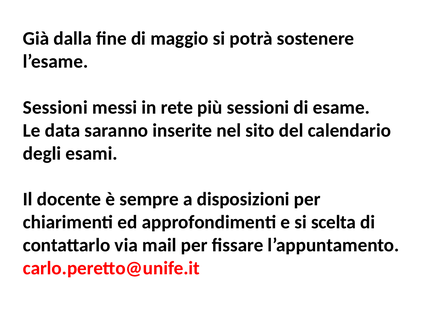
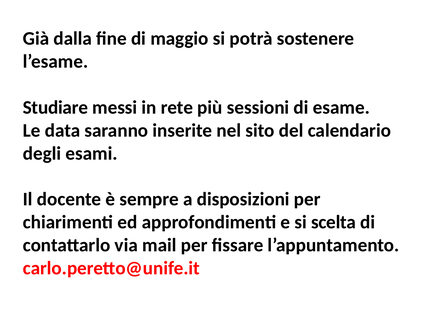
Sessioni: Sessioni -> Studiare (55, 107)
